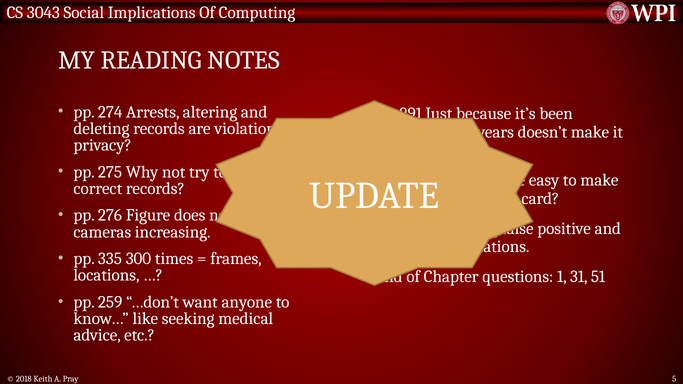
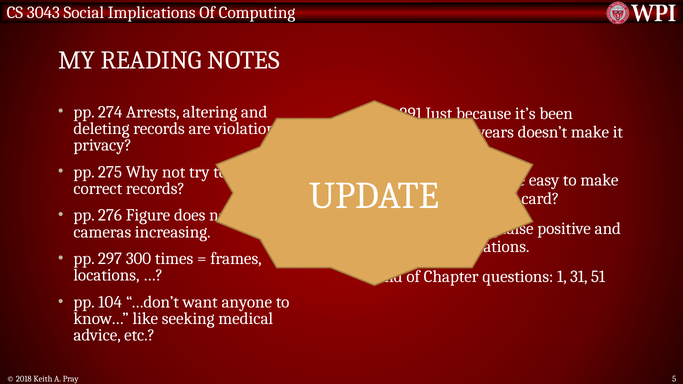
335: 335 -> 297 (110, 259)
259: 259 -> 104 (110, 302)
